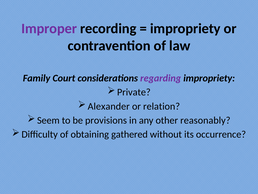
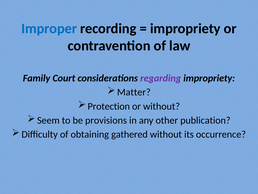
Improper colour: purple -> blue (49, 28)
Private: Private -> Matter (134, 92)
Alexander: Alexander -> Protection (109, 106)
or relation: relation -> without (162, 106)
reasonably: reasonably -> publication (205, 120)
